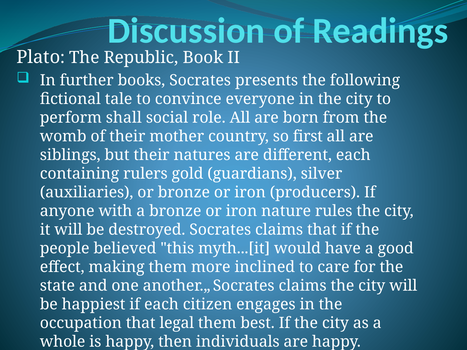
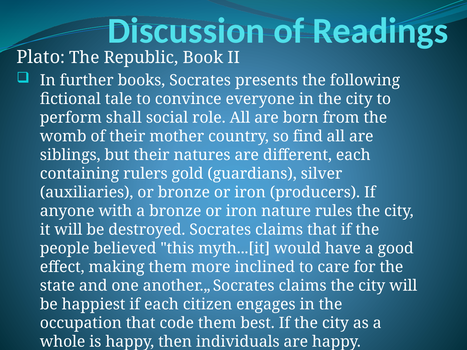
first: first -> find (308, 136)
legal: legal -> code (177, 323)
